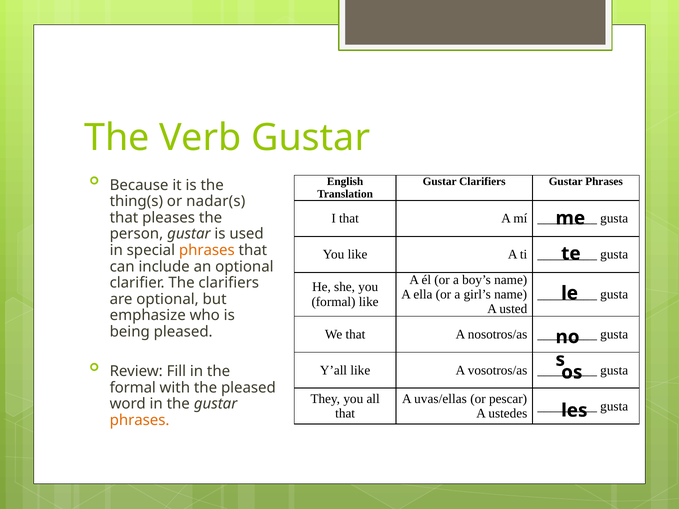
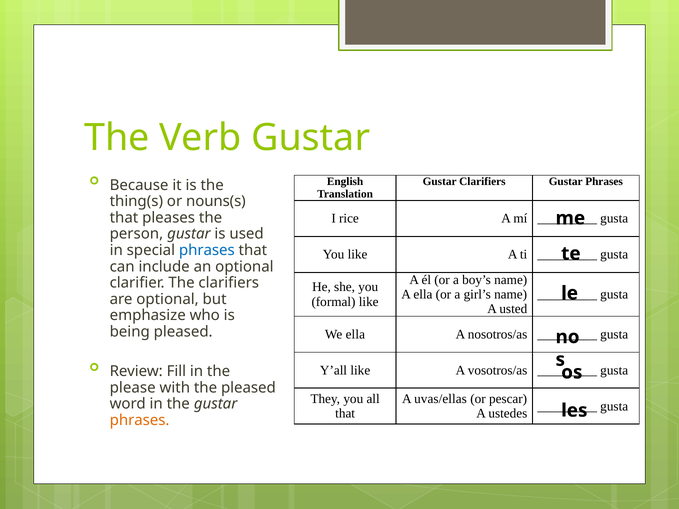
nadar(s: nadar(s -> nouns(s (216, 202)
I that: that -> rice (349, 219)
phrases colour: orange -> blue (207, 250)
We that: that -> ella (355, 334)
formal: formal -> please (133, 388)
